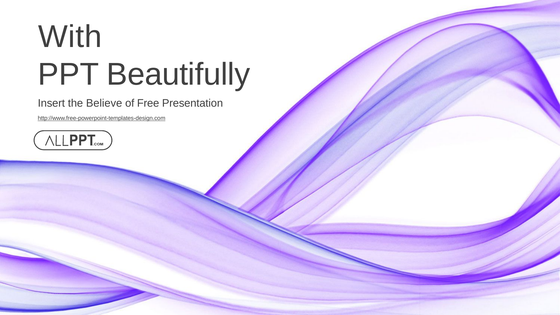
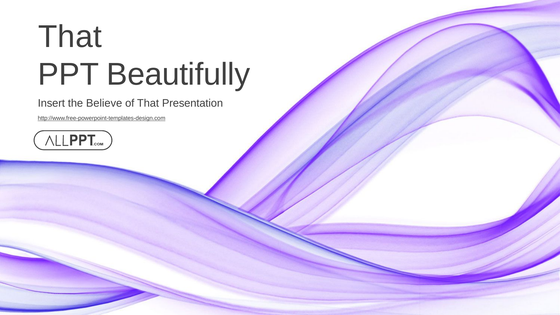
With: With -> That (70, 37)
of Free: Free -> That (148, 103)
